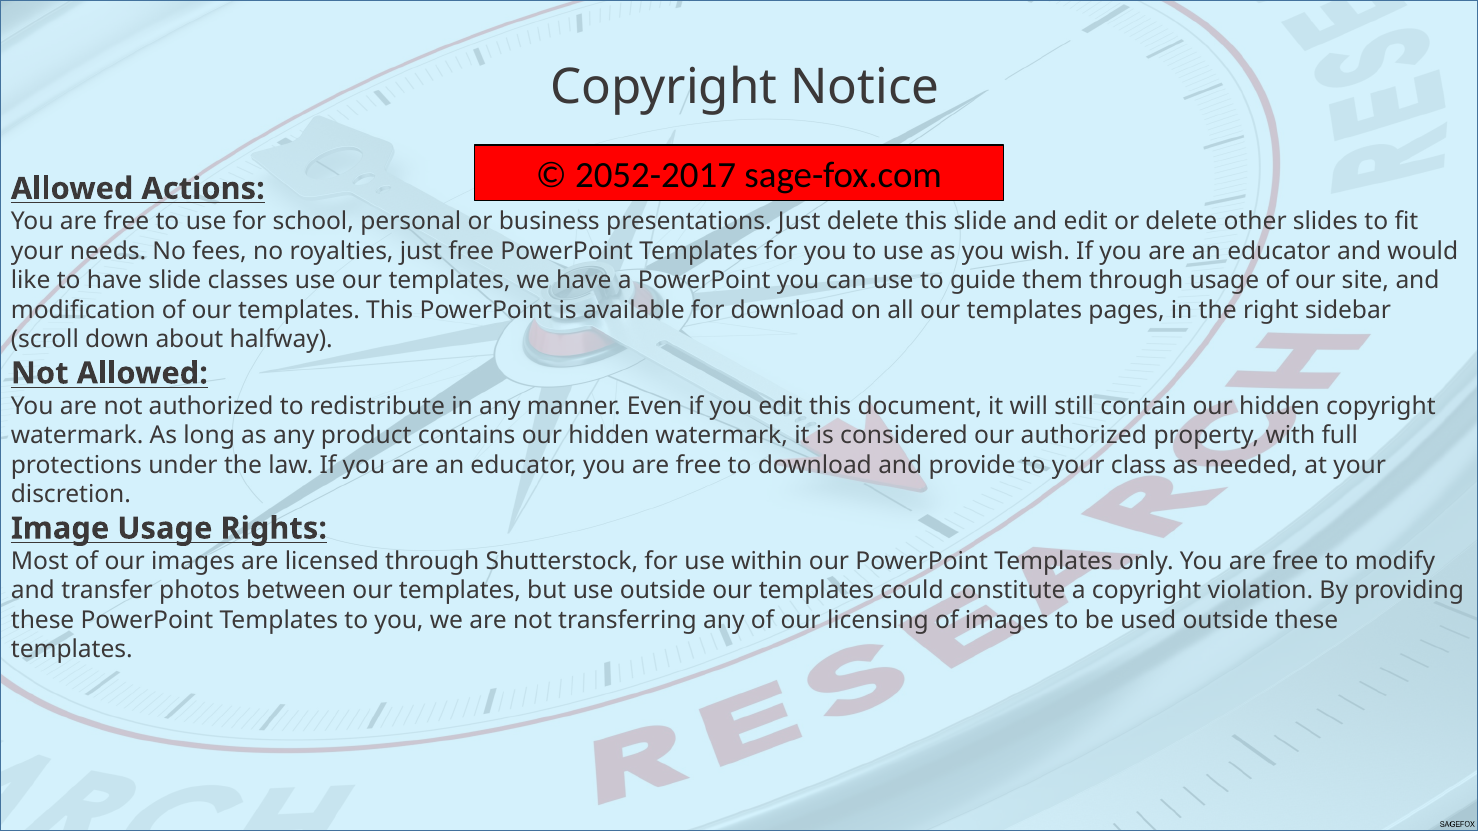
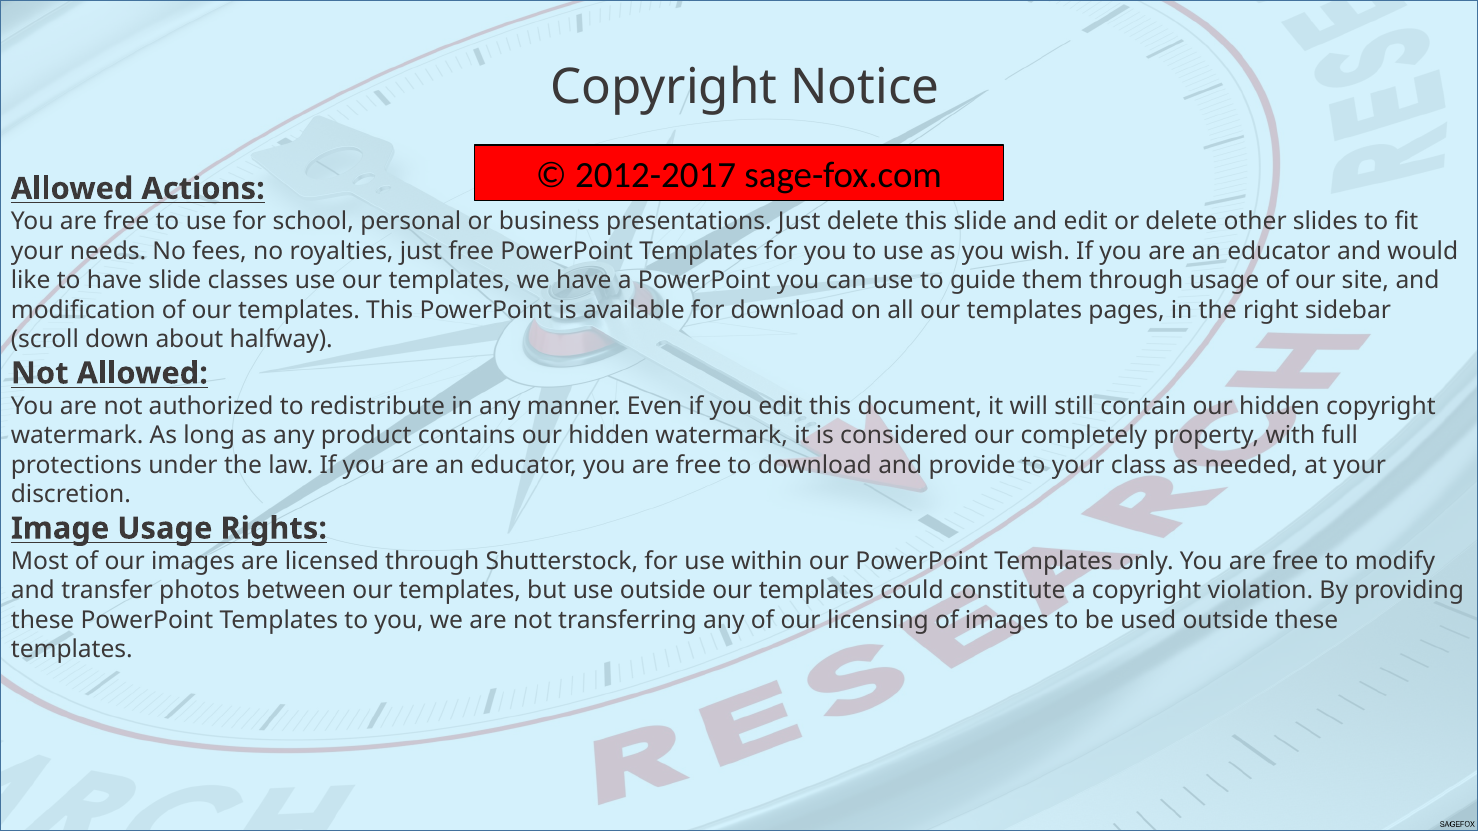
2052-2017: 2052-2017 -> 2012-2017 (656, 175)
our authorized: authorized -> completely (1084, 436)
